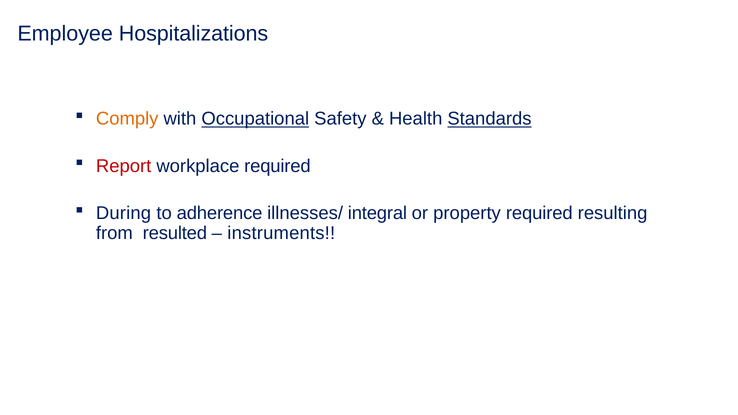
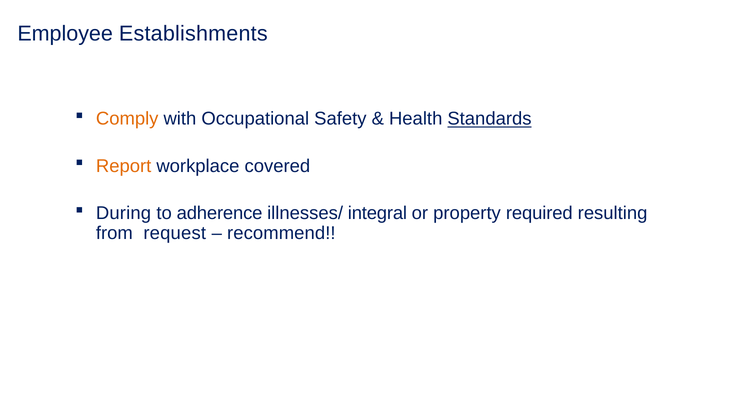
Hospitalizations: Hospitalizations -> Establishments (193, 34)
Occupational underline: present -> none (255, 119)
Report colour: red -> orange (124, 166)
workplace required: required -> covered (277, 166)
resulted: resulted -> request (175, 233)
instruments: instruments -> recommend (281, 233)
